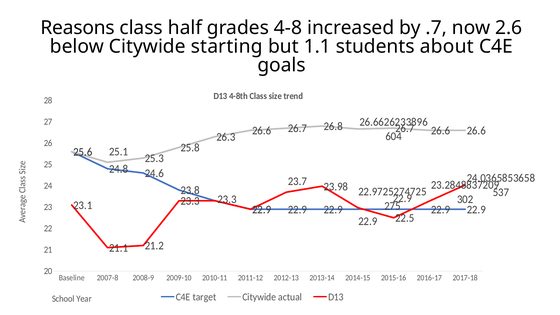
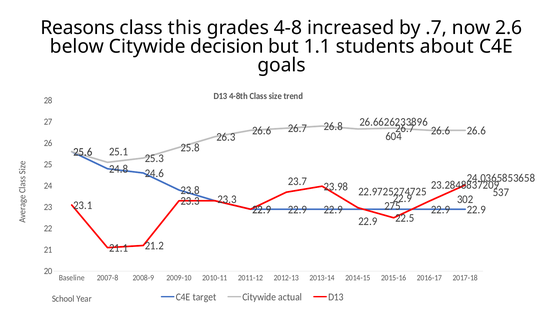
half: half -> this (185, 28)
starting: starting -> decision (227, 46)
